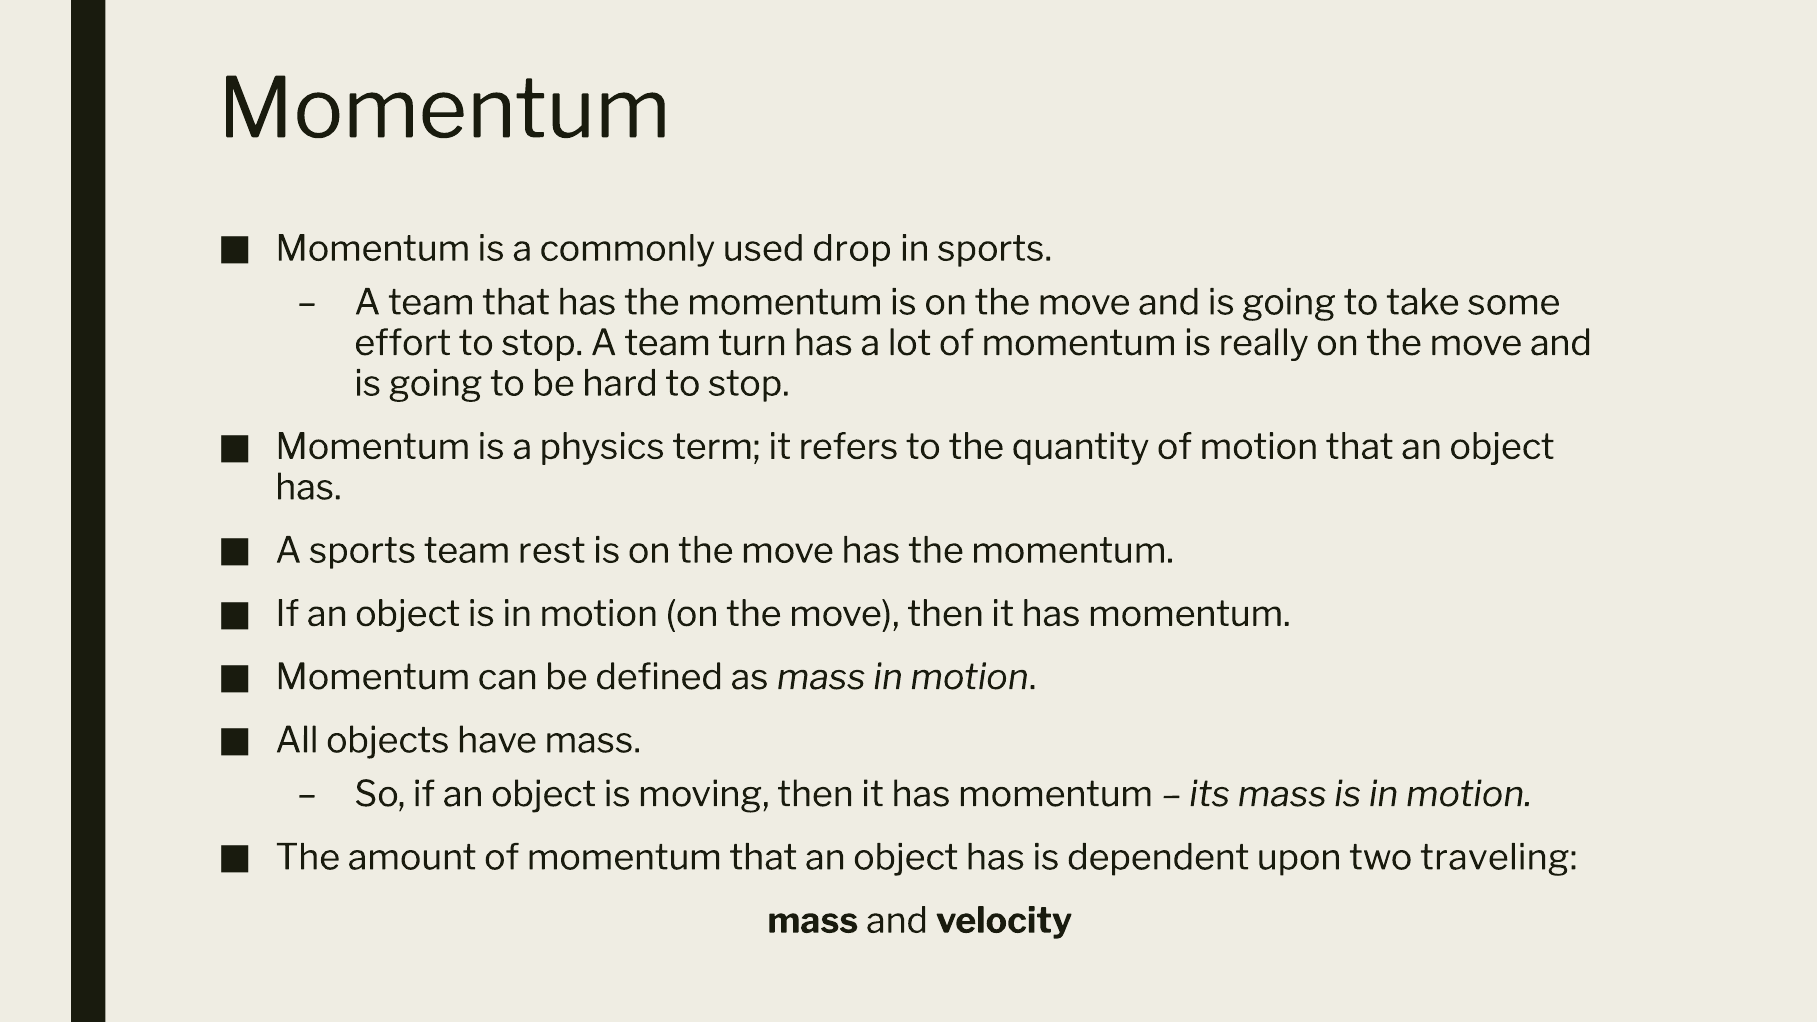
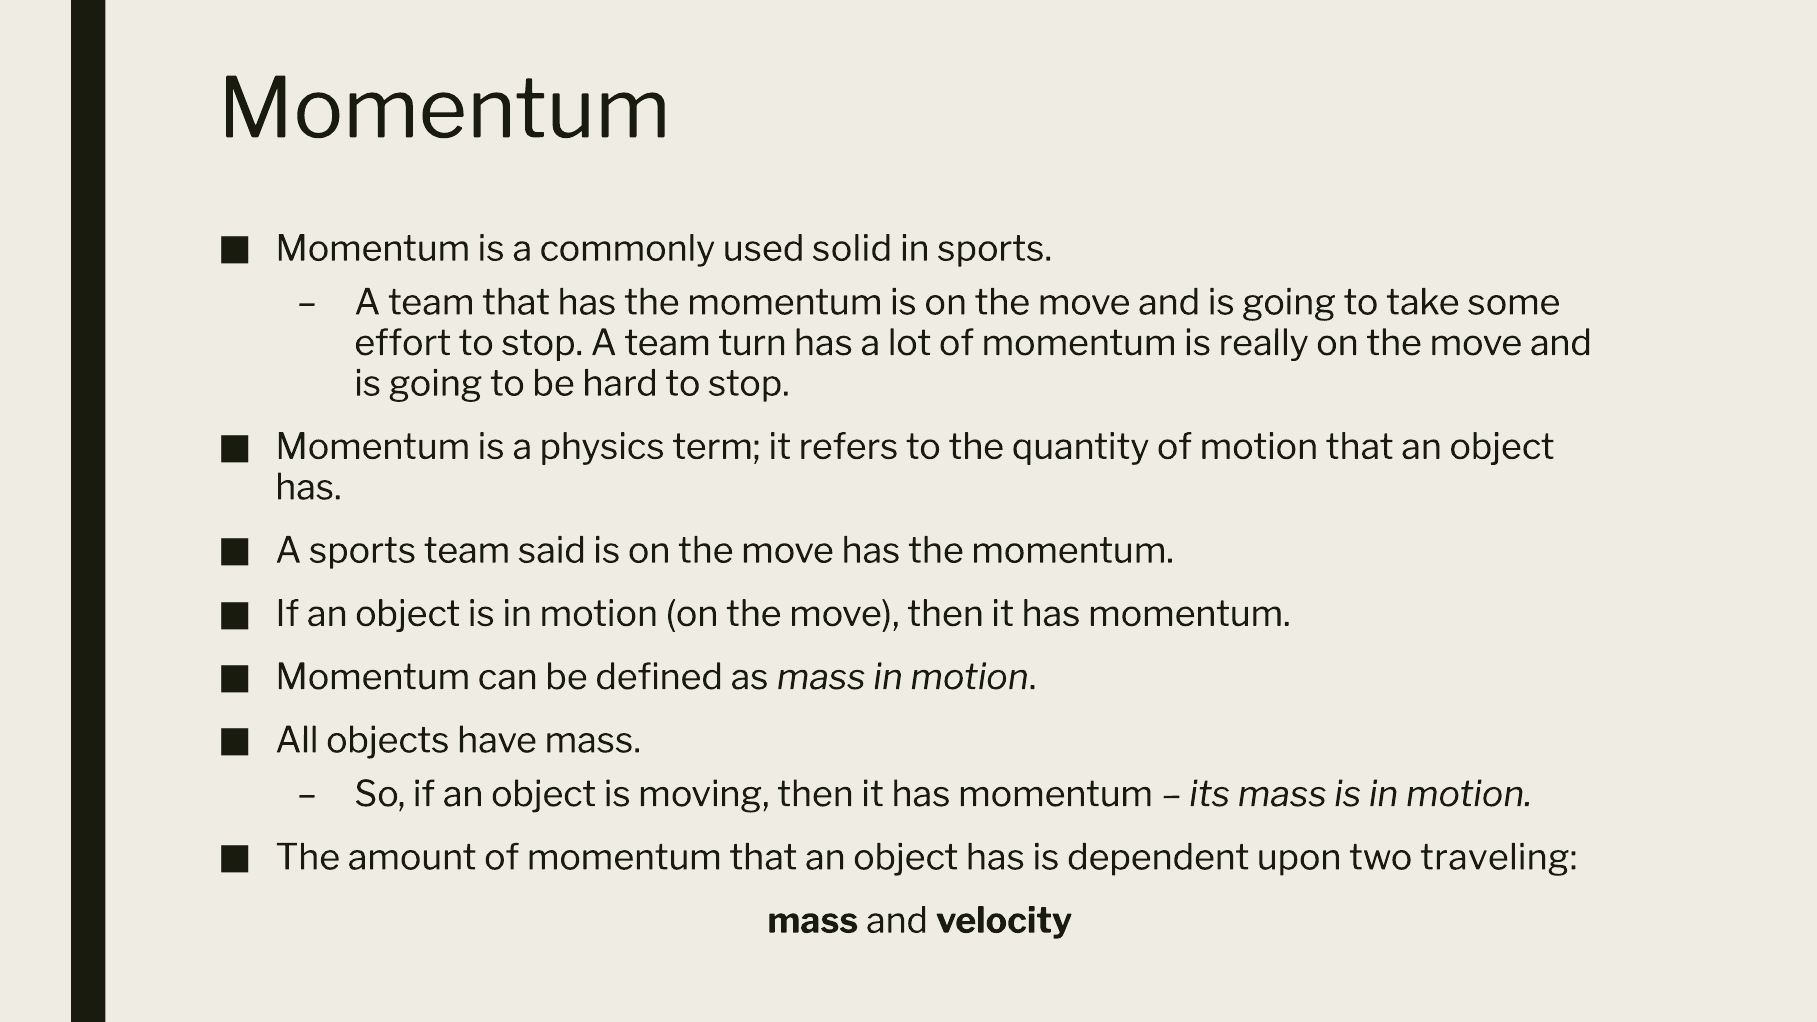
drop: drop -> solid (852, 249)
rest: rest -> said (552, 551)
